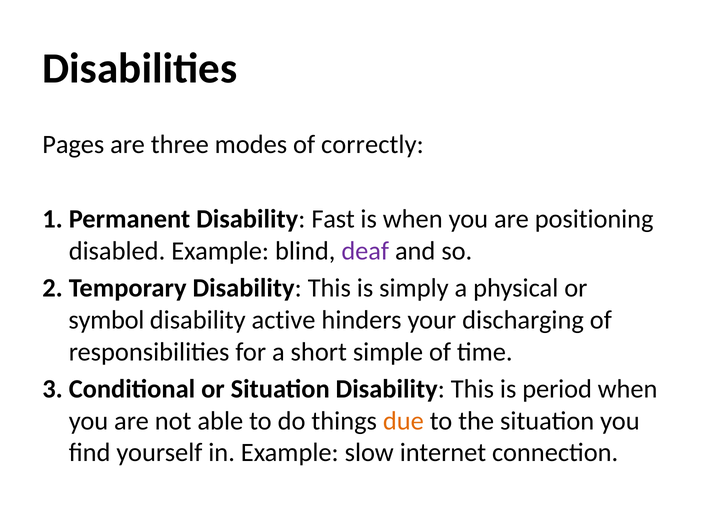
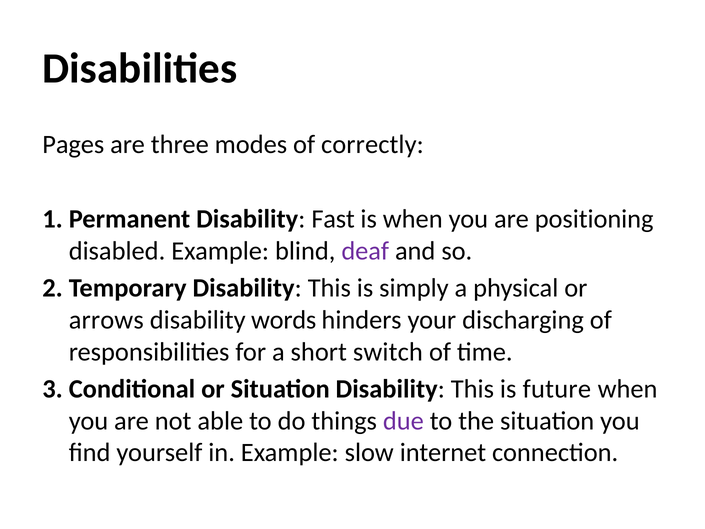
symbol: symbol -> arrows (106, 320)
active: active -> words (284, 320)
simple: simple -> switch (388, 352)
period: period -> future (557, 389)
due colour: orange -> purple (403, 421)
